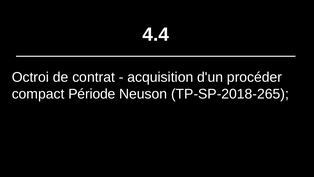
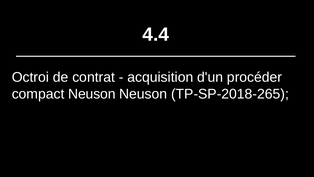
compact Période: Période -> Neuson (92, 94)
